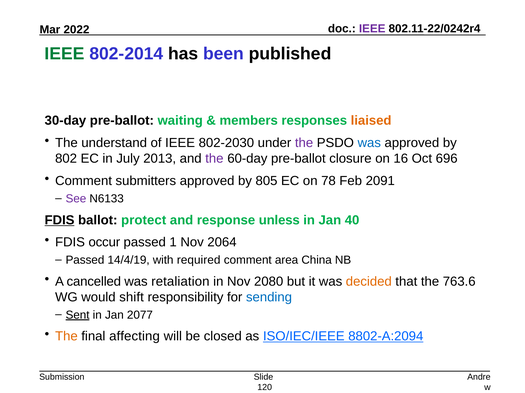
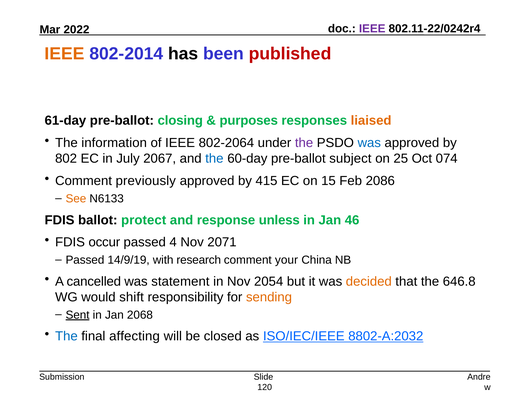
IEEE colour: green -> orange (65, 54)
published colour: black -> red (290, 54)
30-day: 30-day -> 61-day (65, 121)
waiting: waiting -> closing (180, 121)
members: members -> purposes (249, 121)
understand: understand -> information (114, 143)
802-2030: 802-2030 -> 802-2064 (226, 143)
2013: 2013 -> 2067 (160, 159)
the colour: purple -> blue (214, 159)
closure: closure -> subject (350, 159)
16: 16 -> 25 (401, 159)
696: 696 -> 074 (447, 159)
submitters: submitters -> previously (146, 181)
805: 805 -> 415 (266, 181)
78: 78 -> 15 (328, 181)
2091: 2091 -> 2086 (380, 181)
See colour: purple -> orange (76, 199)
FDIS underline: present -> none (60, 220)
40: 40 -> 46 (352, 220)
1: 1 -> 4 (173, 243)
2064: 2064 -> 2071 (222, 243)
14/4/19: 14/4/19 -> 14/9/19 (129, 260)
required: required -> research (199, 260)
area: area -> your (287, 260)
retaliation: retaliation -> statement (180, 282)
2080: 2080 -> 2054 (269, 282)
763.6: 763.6 -> 646.8 (459, 282)
sending colour: blue -> orange (269, 298)
2077: 2077 -> 2068 (140, 315)
The colour: orange -> blue (66, 337)
8802-A:2094: 8802-A:2094 -> 8802-A:2032 (386, 337)
